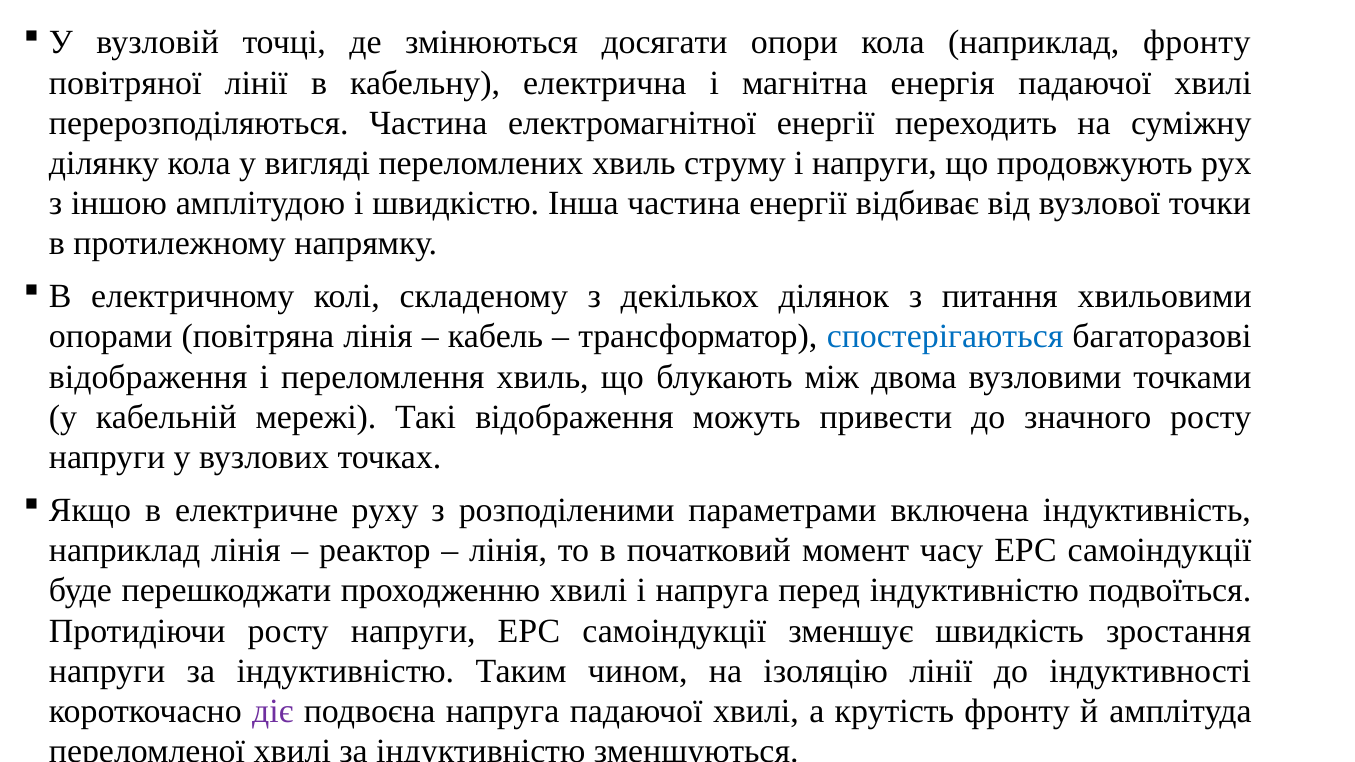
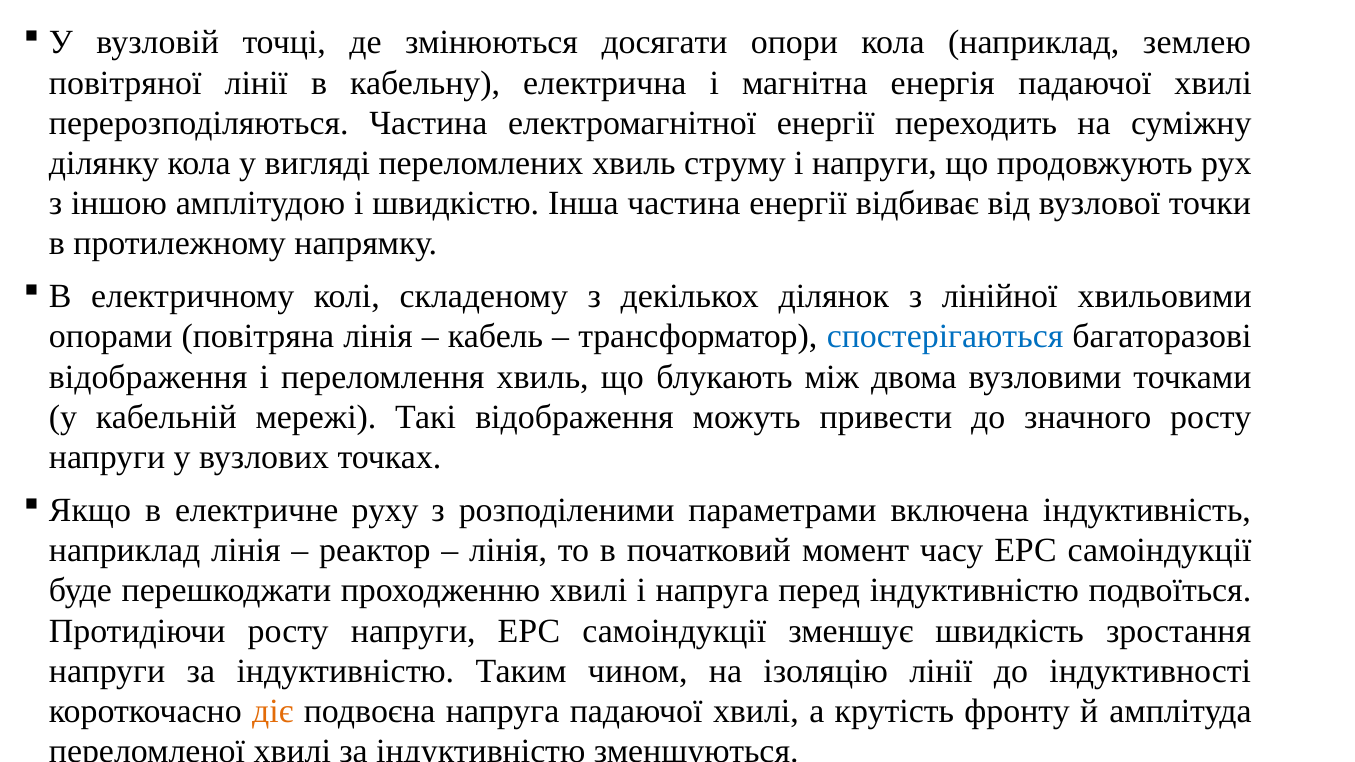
наприклад фронту: фронту -> землею (1197, 43)
питання: питання -> лінійної (1000, 297)
діє colour: purple -> orange (273, 711)
